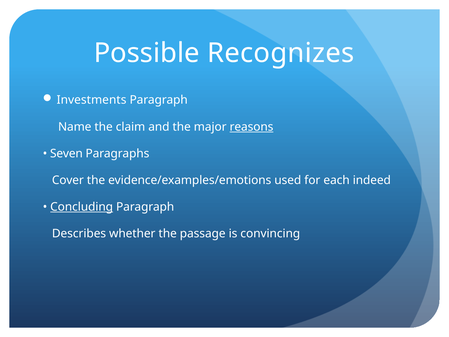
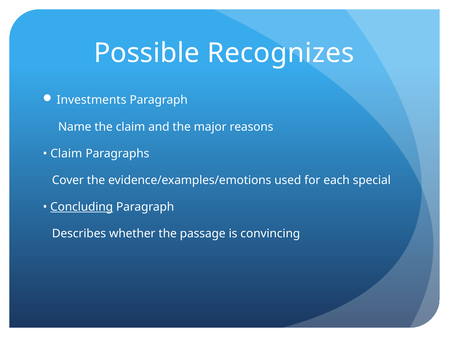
reasons underline: present -> none (251, 127)
Seven: Seven -> Claim (66, 153)
indeed: indeed -> special (372, 180)
